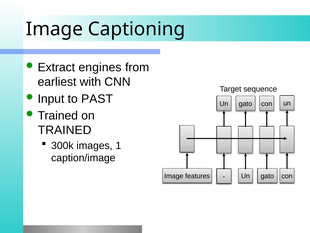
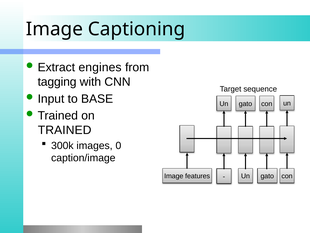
earliest: earliest -> tagging (57, 82)
PAST: PAST -> BASE (97, 99)
1: 1 -> 0 (118, 145)
